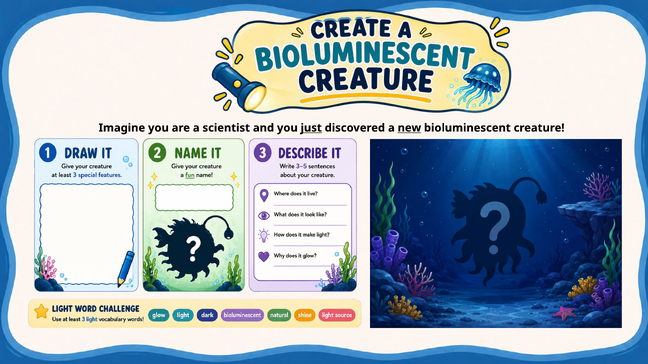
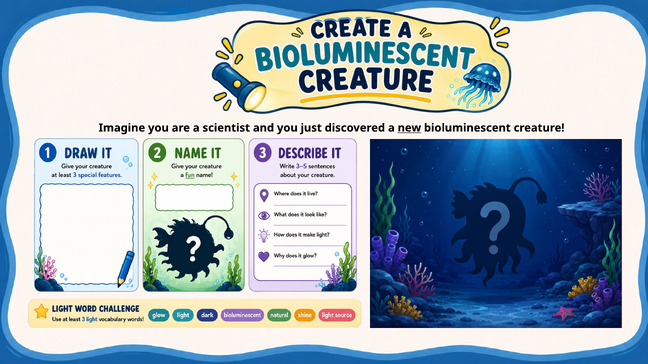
just underline: present -> none (311, 128)
